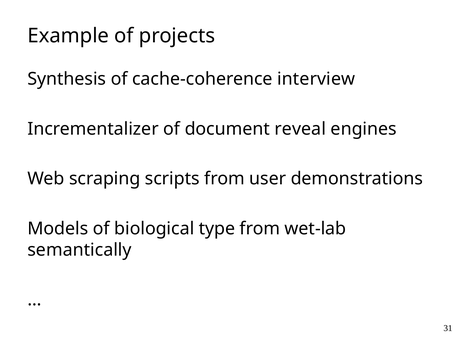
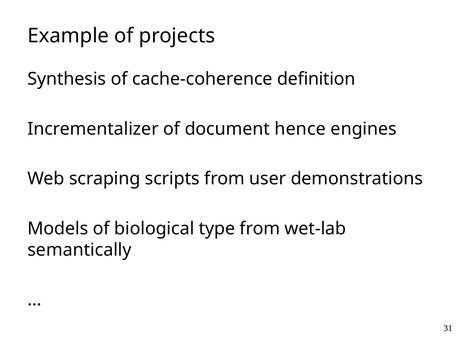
interview: interview -> definition (316, 79)
reveal: reveal -> hence (300, 129)
